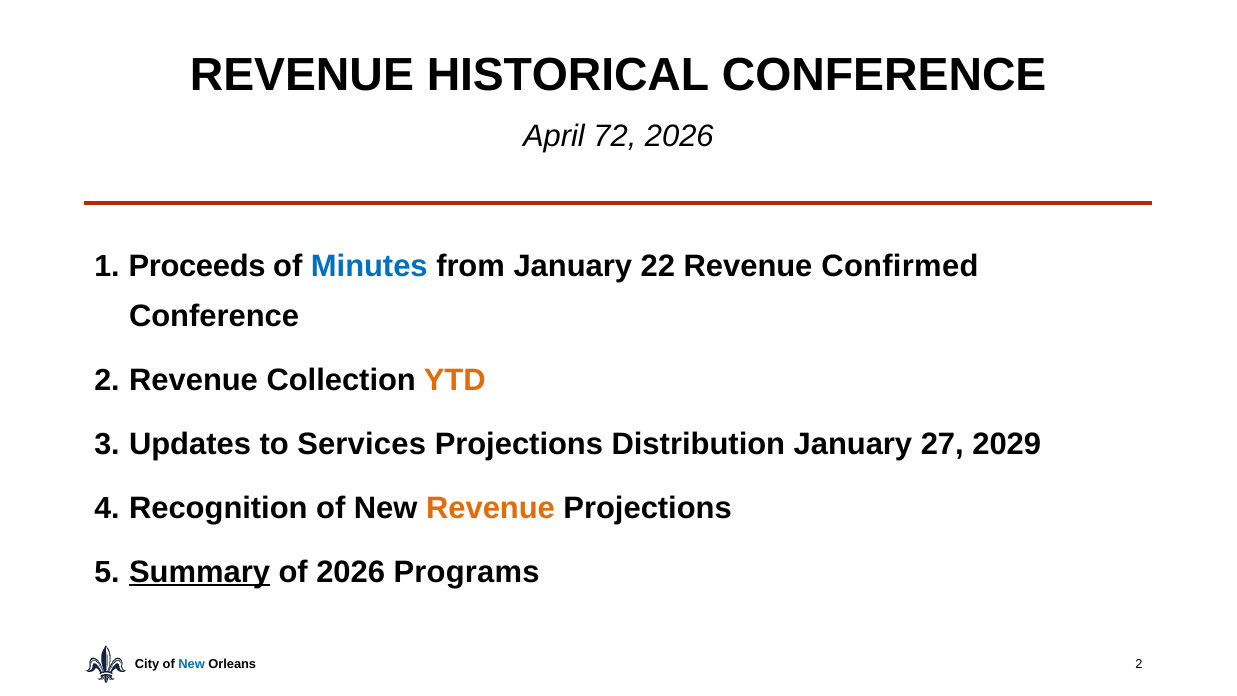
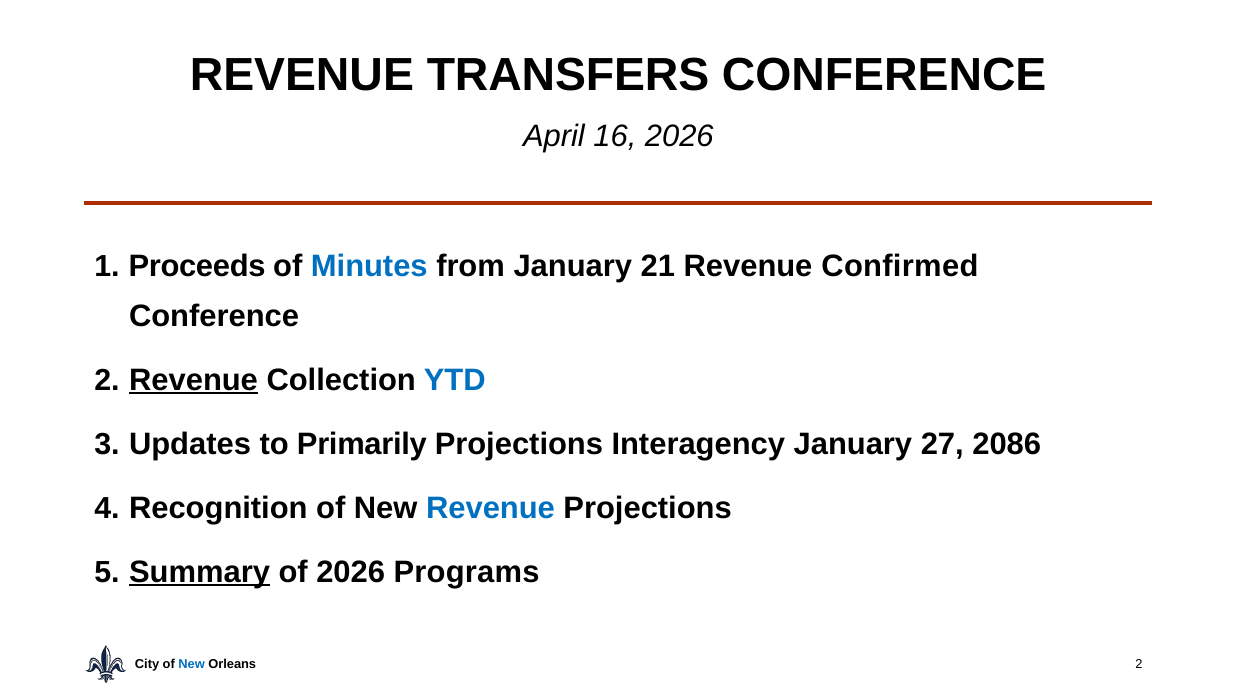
HISTORICAL: HISTORICAL -> TRANSFERS (568, 75)
72: 72 -> 16 (615, 136)
22: 22 -> 21 (658, 266)
Revenue underline: none -> present (194, 380)
YTD colour: orange -> blue (455, 380)
Services: Services -> Primarily (362, 444)
Distribution: Distribution -> Interagency (698, 444)
2029: 2029 -> 2086 (1007, 444)
Revenue colour: orange -> blue (490, 508)
